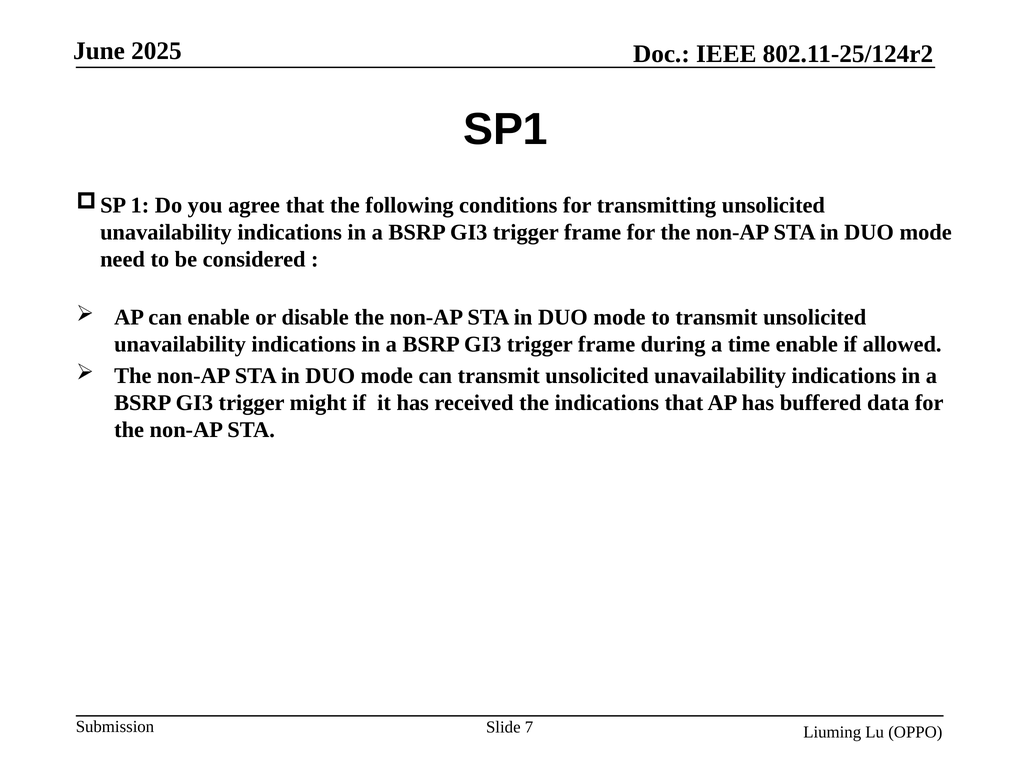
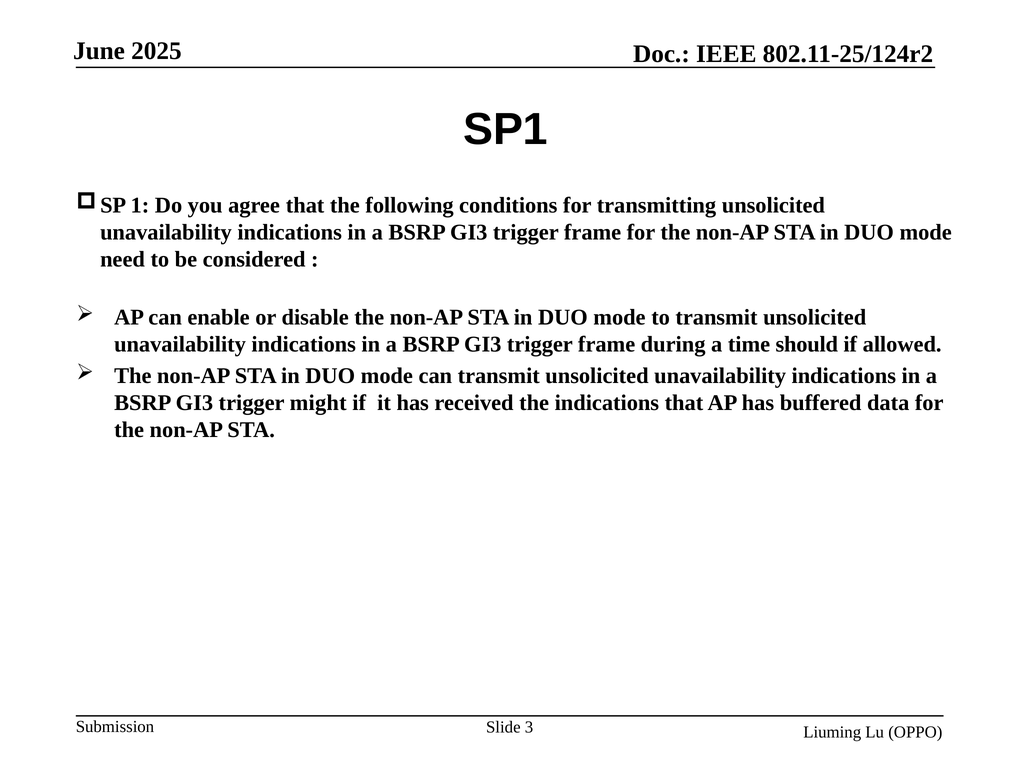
time enable: enable -> should (807, 345)
7: 7 -> 3 (529, 727)
